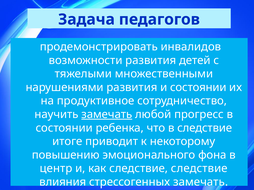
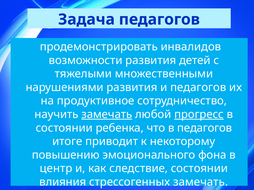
и состоянии: состоянии -> педагогов (198, 88)
прогресс underline: none -> present (199, 115)
в следствие: следствие -> педагогов (205, 128)
следствие следствие: следствие -> состоянии (199, 169)
